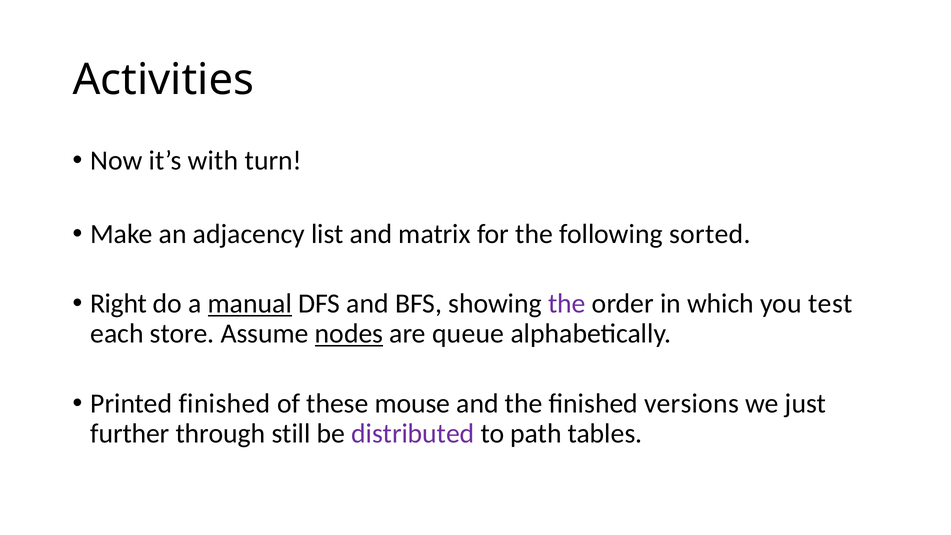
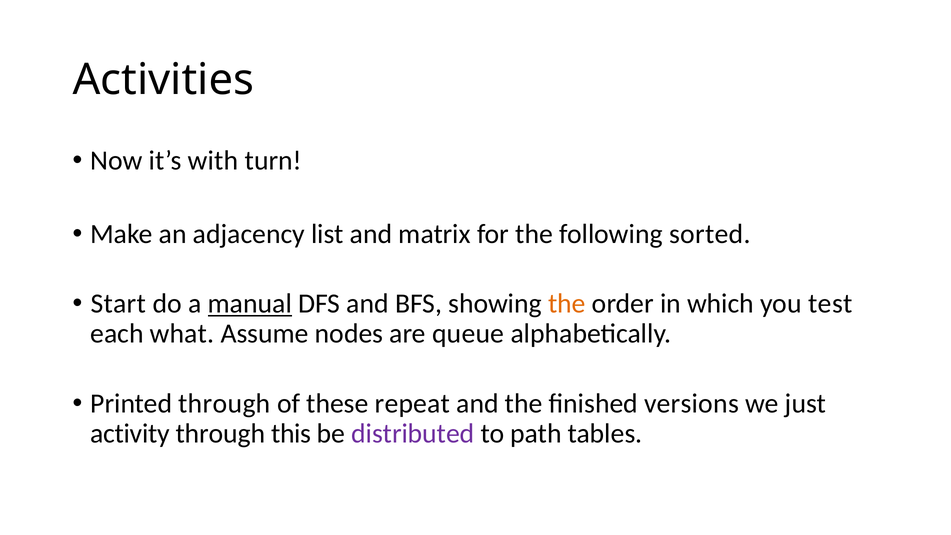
Right: Right -> Start (118, 304)
the colour: purple -> orange (567, 304)
store: store -> what (182, 334)
nodes underline: present -> none (349, 334)
Printed finished: finished -> through (224, 404)
mouse: mouse -> repeat (412, 404)
further: further -> activity (130, 434)
still: still -> this (291, 434)
